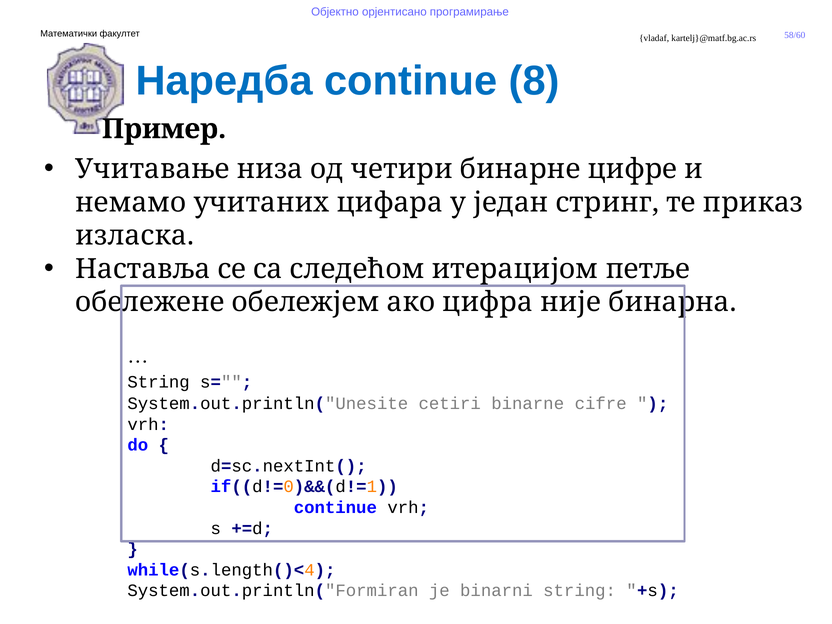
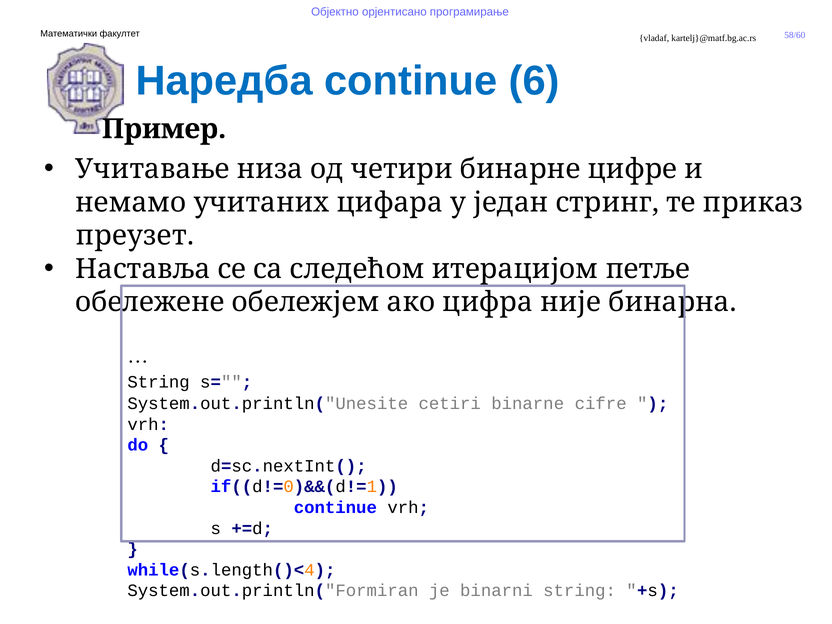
8: 8 -> 6 (534, 81)
изласка: изласка -> преузет (135, 236)
